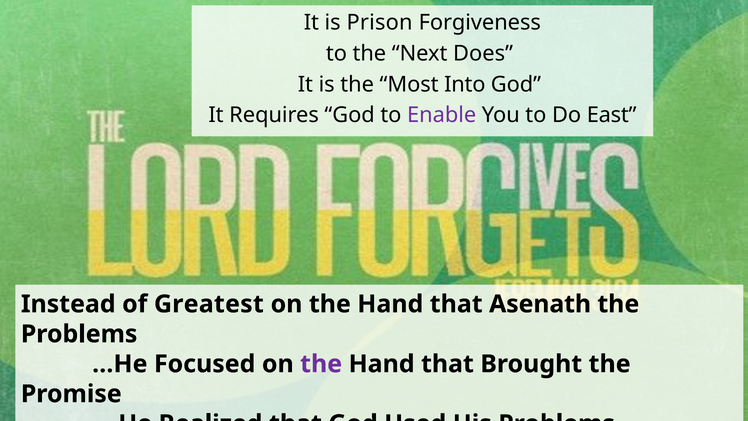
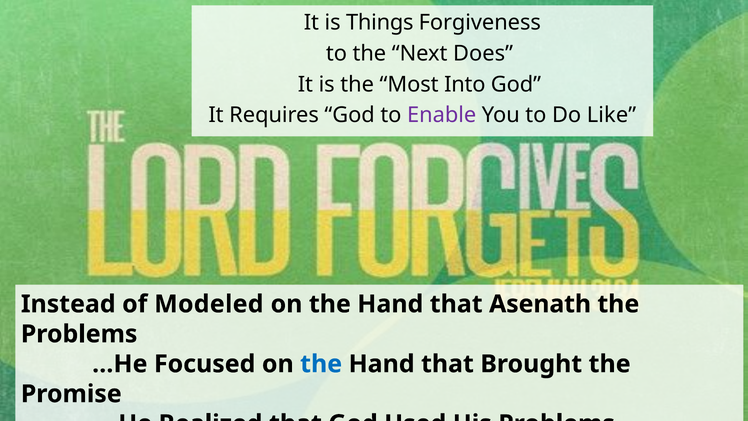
Prison: Prison -> Things (380, 23)
East: East -> Like (611, 115)
Greatest: Greatest -> Modeled (209, 304)
the colour: purple -> blue (321, 364)
